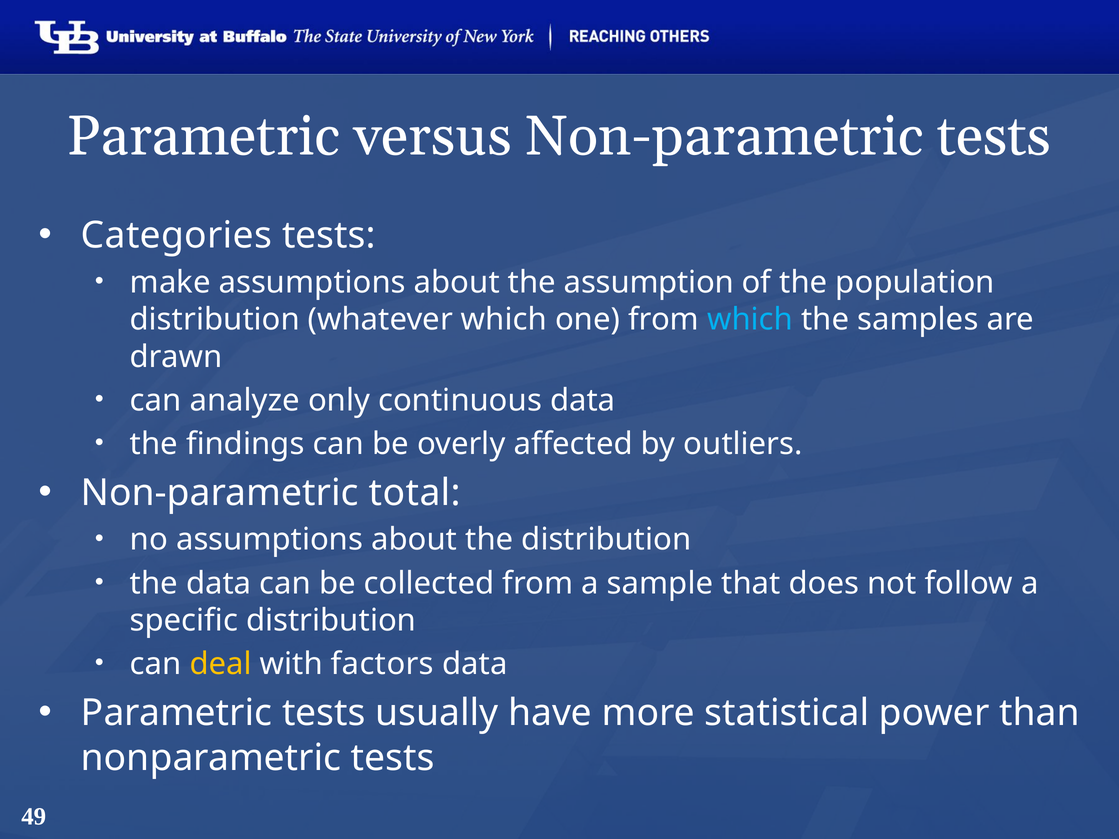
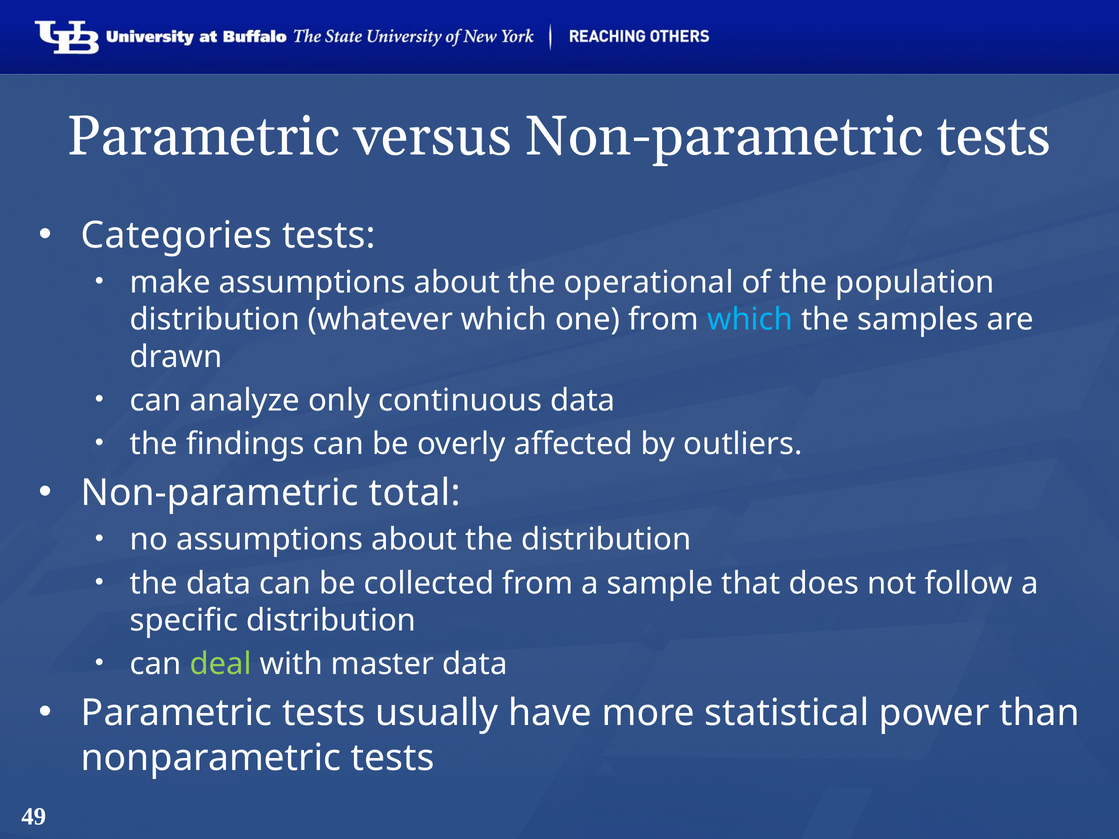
assumption: assumption -> operational (649, 282)
deal colour: yellow -> light green (221, 664)
factors: factors -> master (383, 664)
